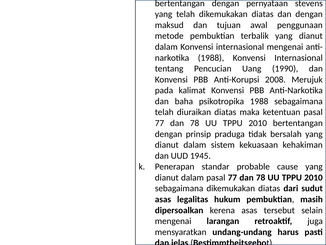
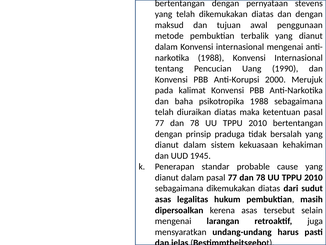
2008: 2008 -> 2000 (275, 79)
